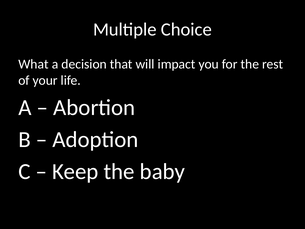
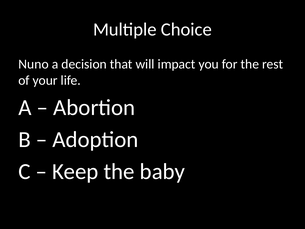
What: What -> Nuno (34, 64)
